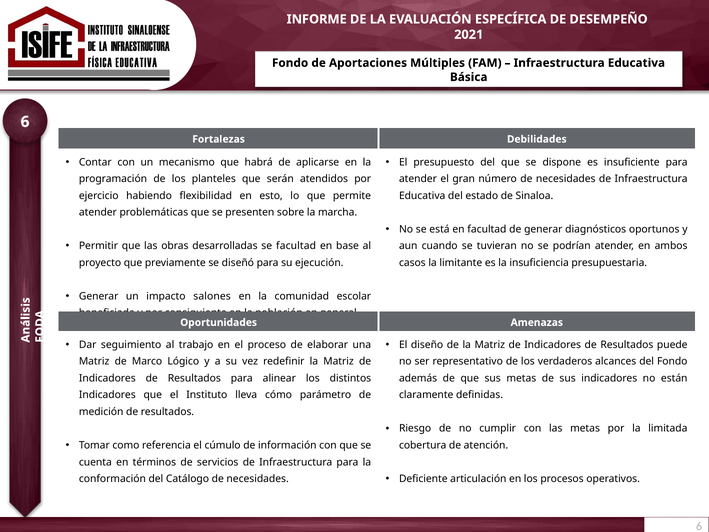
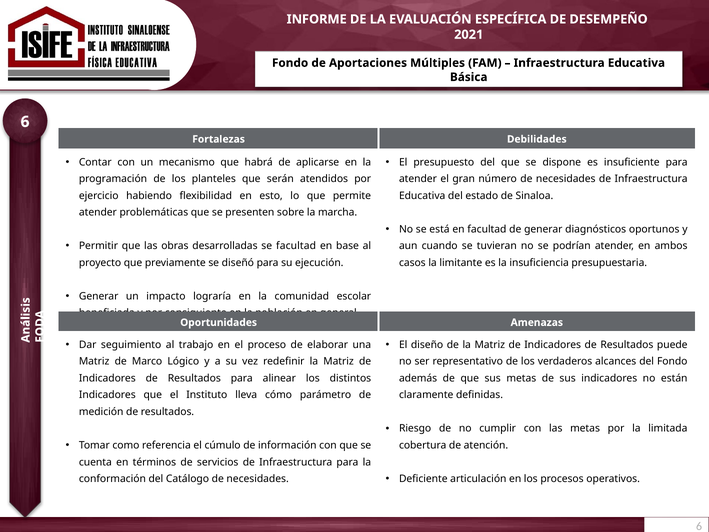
salones: salones -> lograría (212, 296)
